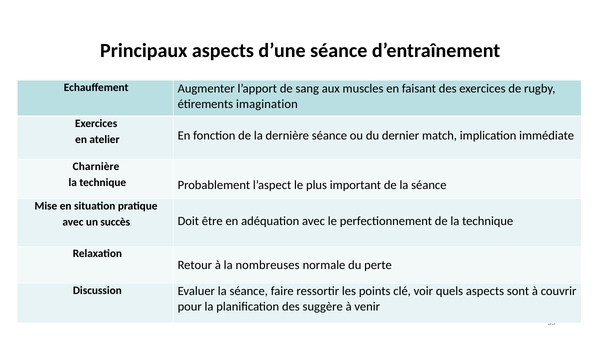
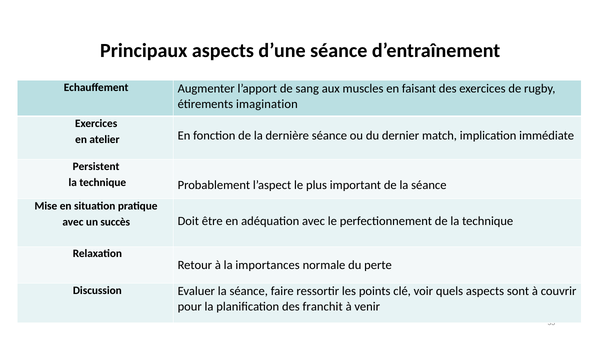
Charnière: Charnière -> Persistent (96, 166)
nombreuses: nombreuses -> importances (268, 265)
suggère: suggère -> franchit (323, 307)
